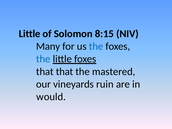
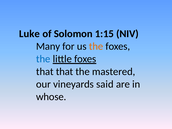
Little: Little -> Luke (29, 34)
8:15: 8:15 -> 1:15 (104, 34)
the colour: blue -> orange (96, 46)
ruin: ruin -> said (105, 84)
would: would -> whose (51, 97)
